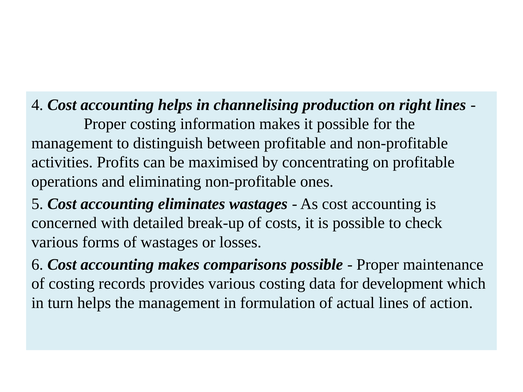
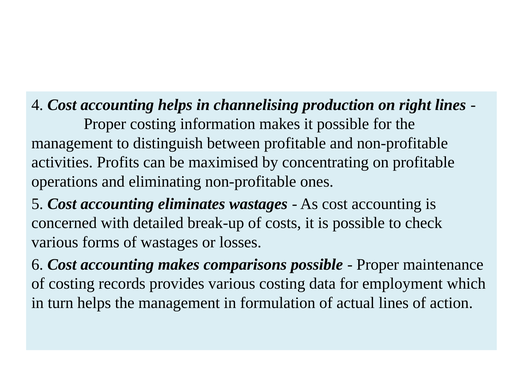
development: development -> employment (402, 284)
